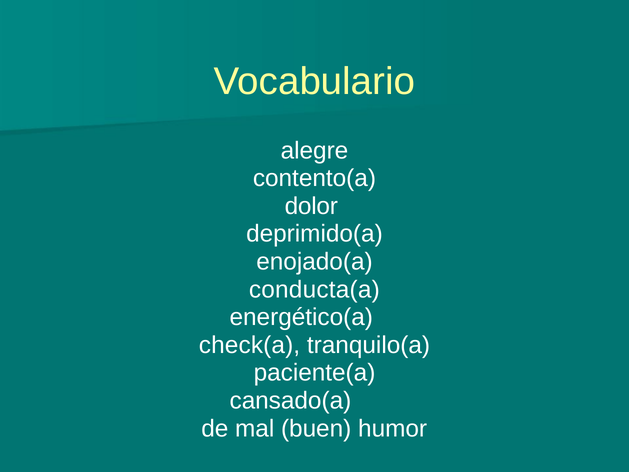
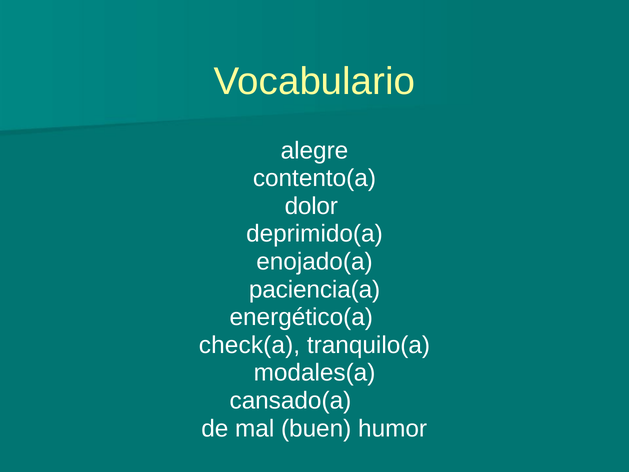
conducta(a: conducta(a -> paciencia(a (315, 289)
paciente(a: paciente(a -> modales(a (315, 373)
